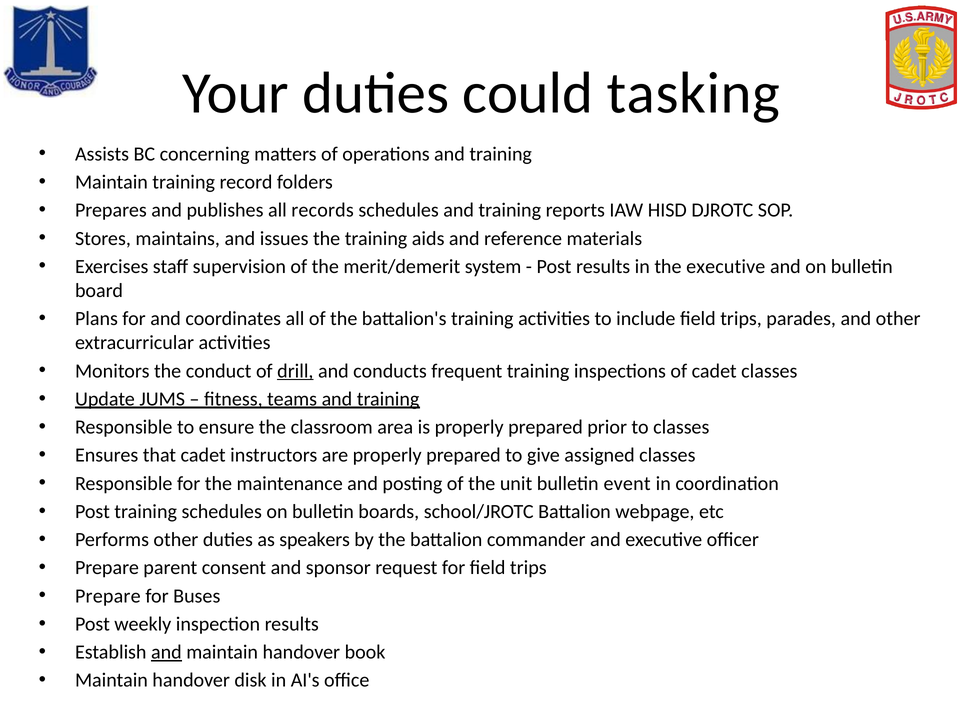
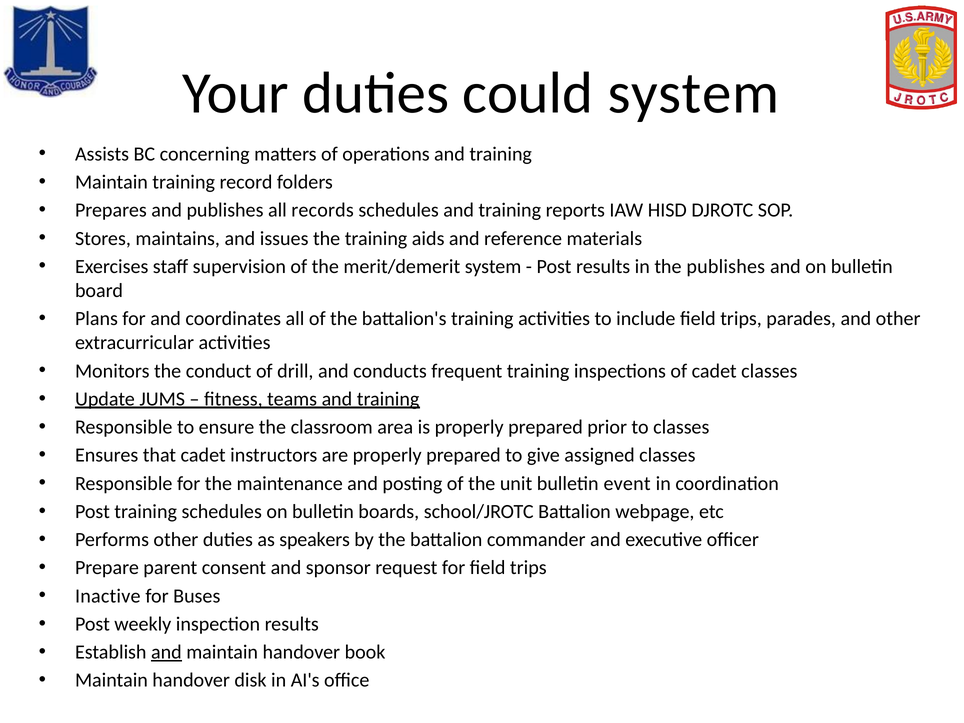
could tasking: tasking -> system (693, 93)
the executive: executive -> publishes (726, 267)
drill underline: present -> none (295, 371)
Prepare: Prepare -> Inactive (108, 596)
